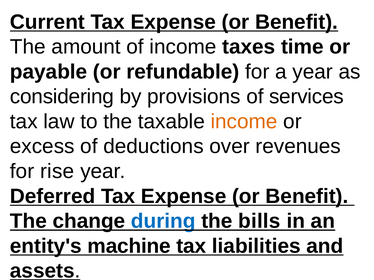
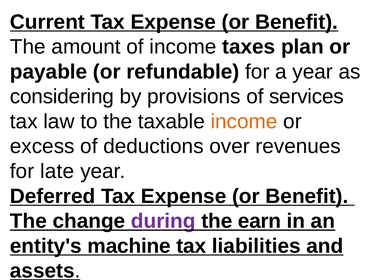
time: time -> plan (302, 47)
rise: rise -> late (57, 172)
during colour: blue -> purple (163, 221)
bills: bills -> earn (260, 221)
